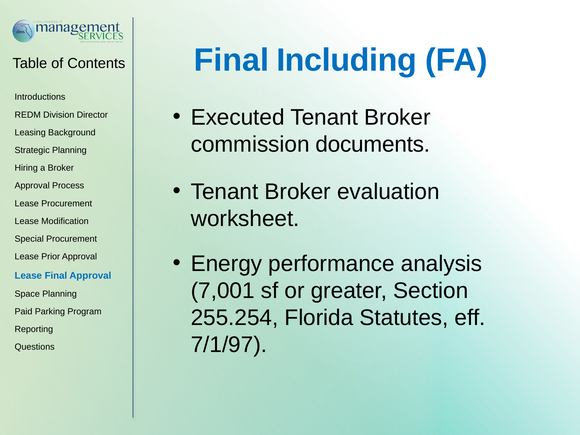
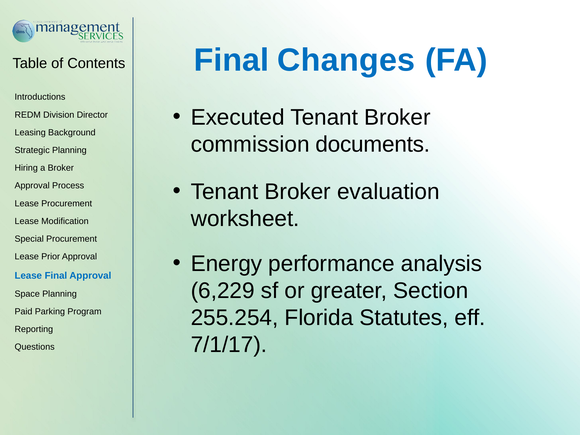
Including: Including -> Changes (346, 60)
7,001: 7,001 -> 6,229 (223, 291)
7/1/97: 7/1/97 -> 7/1/17 (229, 345)
